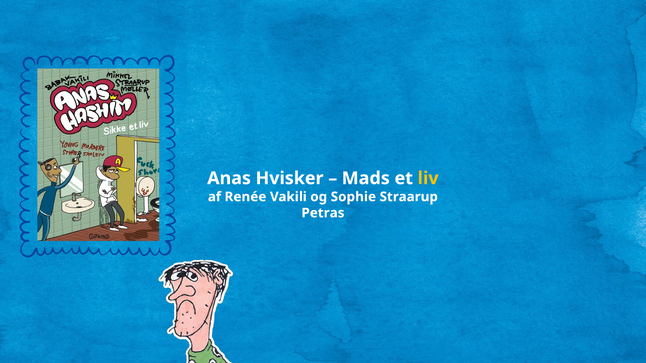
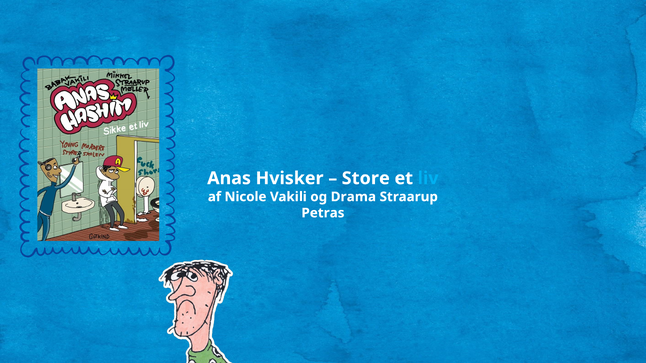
Mads: Mads -> Store (366, 178)
liv colour: yellow -> light blue (428, 178)
Renée: Renée -> Nicole (246, 197)
Sophie: Sophie -> Drama (353, 197)
